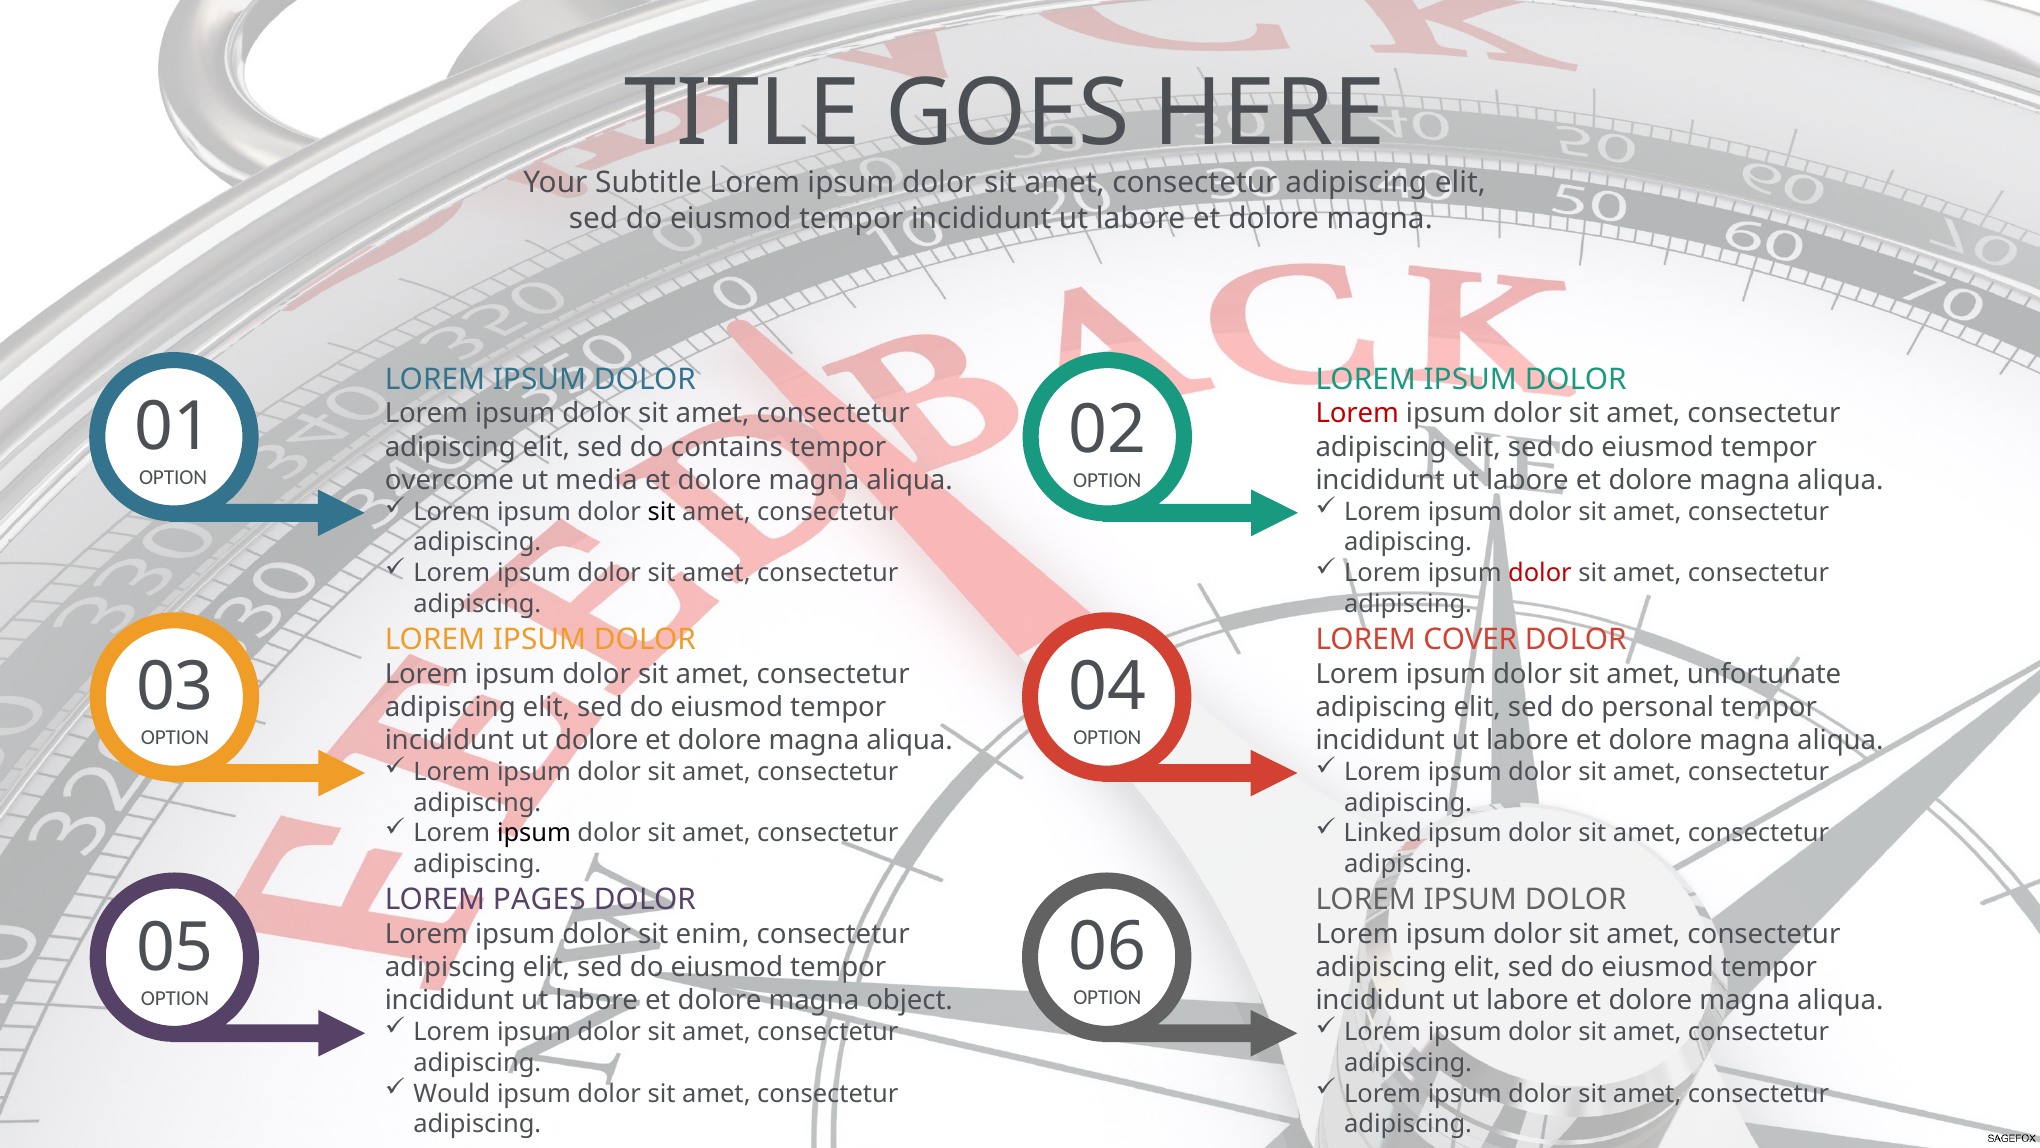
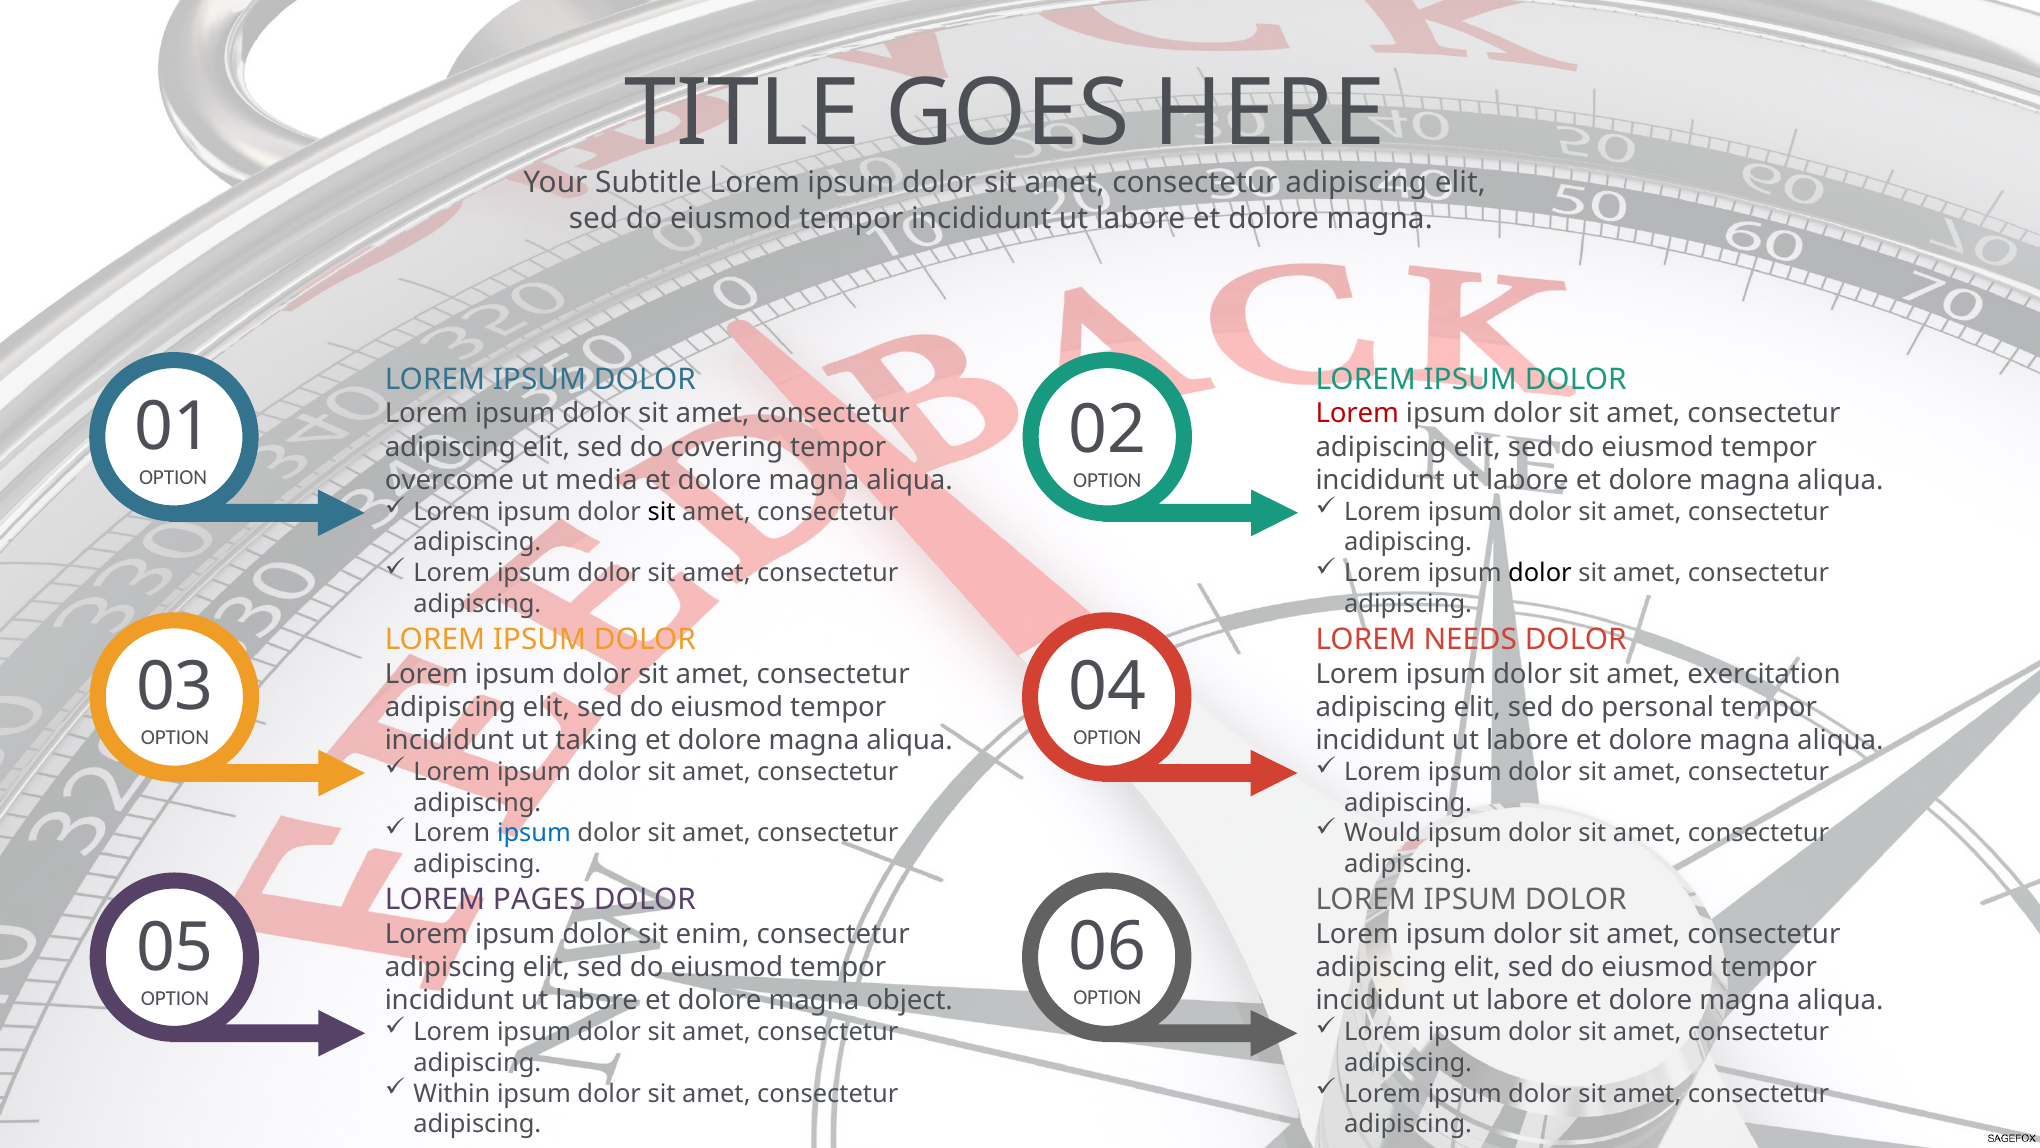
contains: contains -> covering (727, 447)
dolor colour: red -> black (1540, 573)
COVER: COVER -> NEEDS (1470, 639)
unfortunate: unfortunate -> exercitation (1764, 674)
ut dolore: dolore -> taking (597, 740)
ipsum colour: black -> blue (534, 833)
Linked: Linked -> Would (1383, 833)
Would: Would -> Within (452, 1093)
